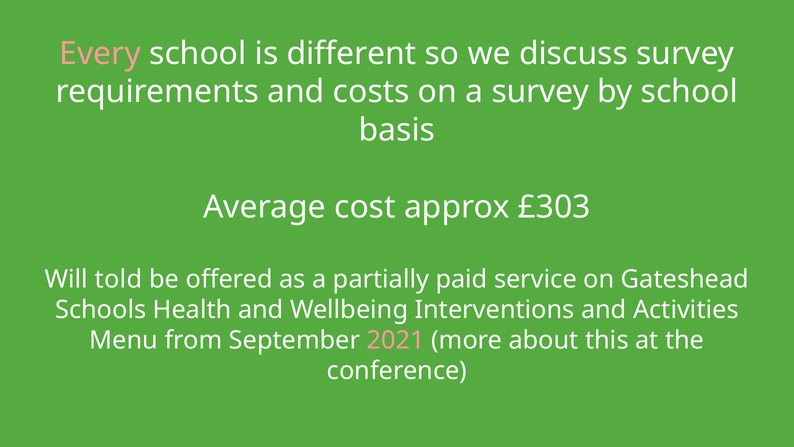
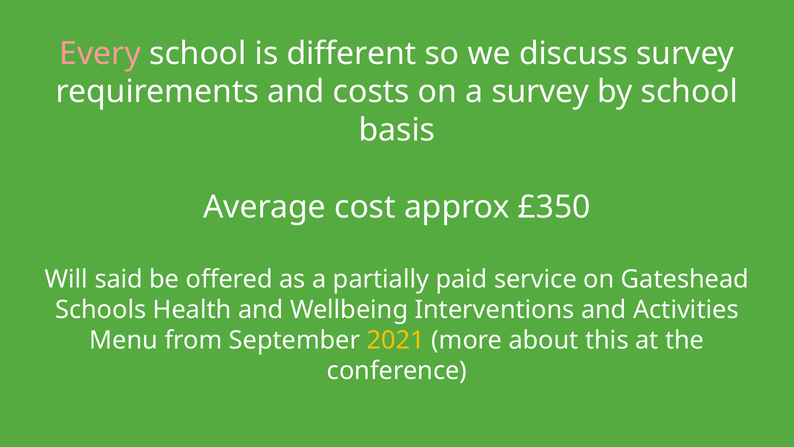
£303: £303 -> £350 (554, 207)
told: told -> said (119, 279)
2021 colour: pink -> yellow (396, 340)
